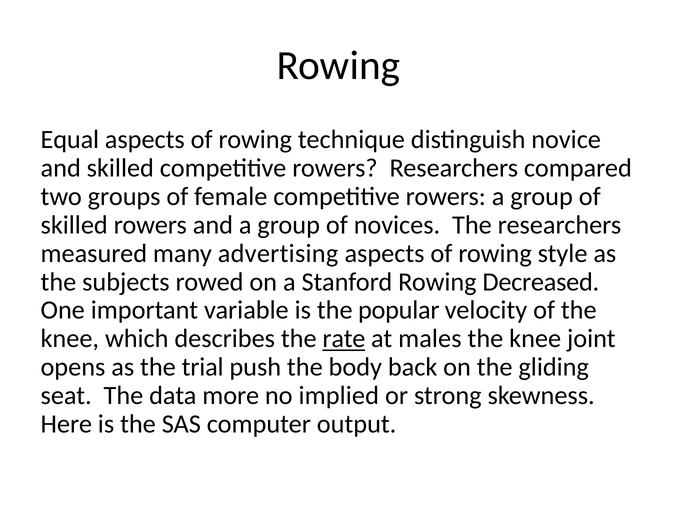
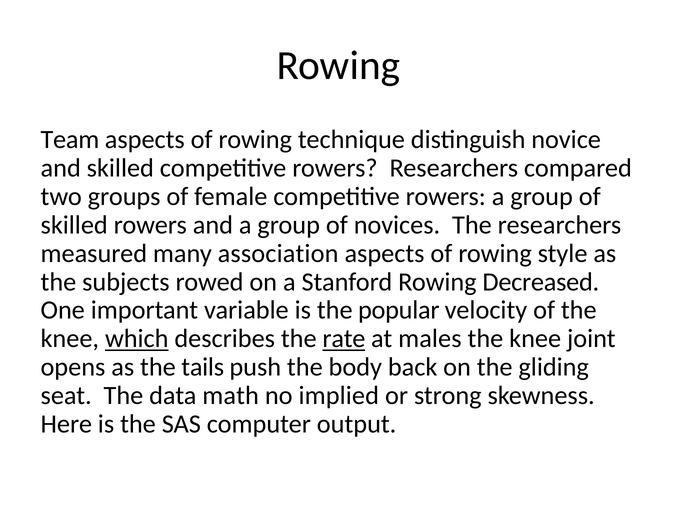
Equal: Equal -> Team (70, 140)
advertising: advertising -> association (278, 253)
which underline: none -> present (137, 339)
trial: trial -> tails (203, 367)
more: more -> math (231, 395)
